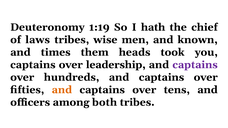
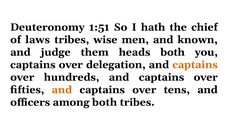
1:19: 1:19 -> 1:51 (99, 27)
times: times -> judge (56, 52)
heads took: took -> both (173, 52)
leadership: leadership -> delegation (116, 65)
captains colour: purple -> orange (195, 65)
